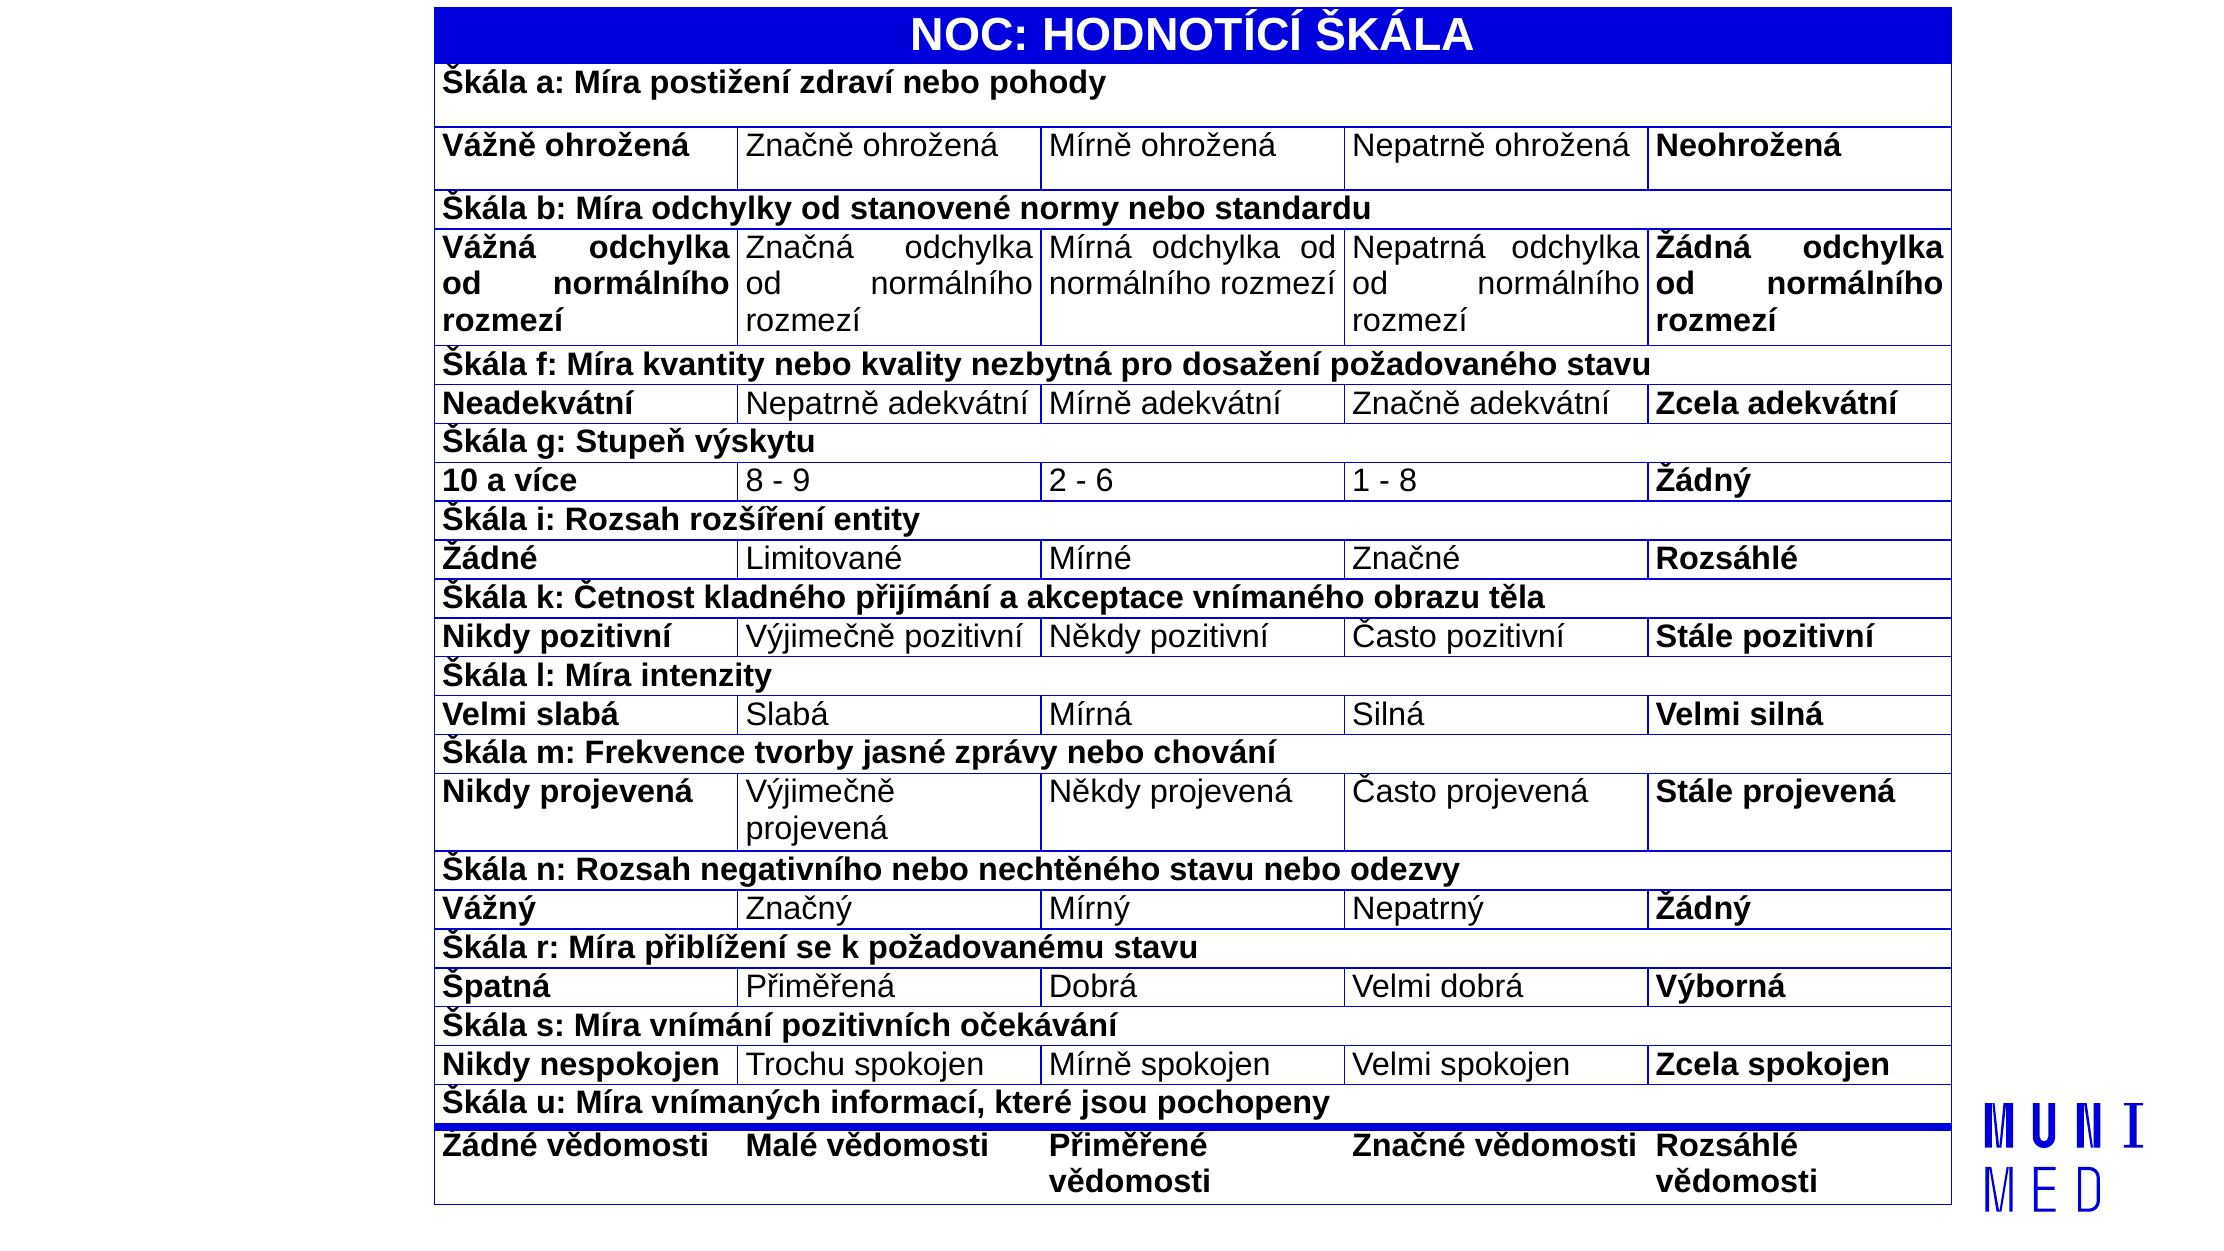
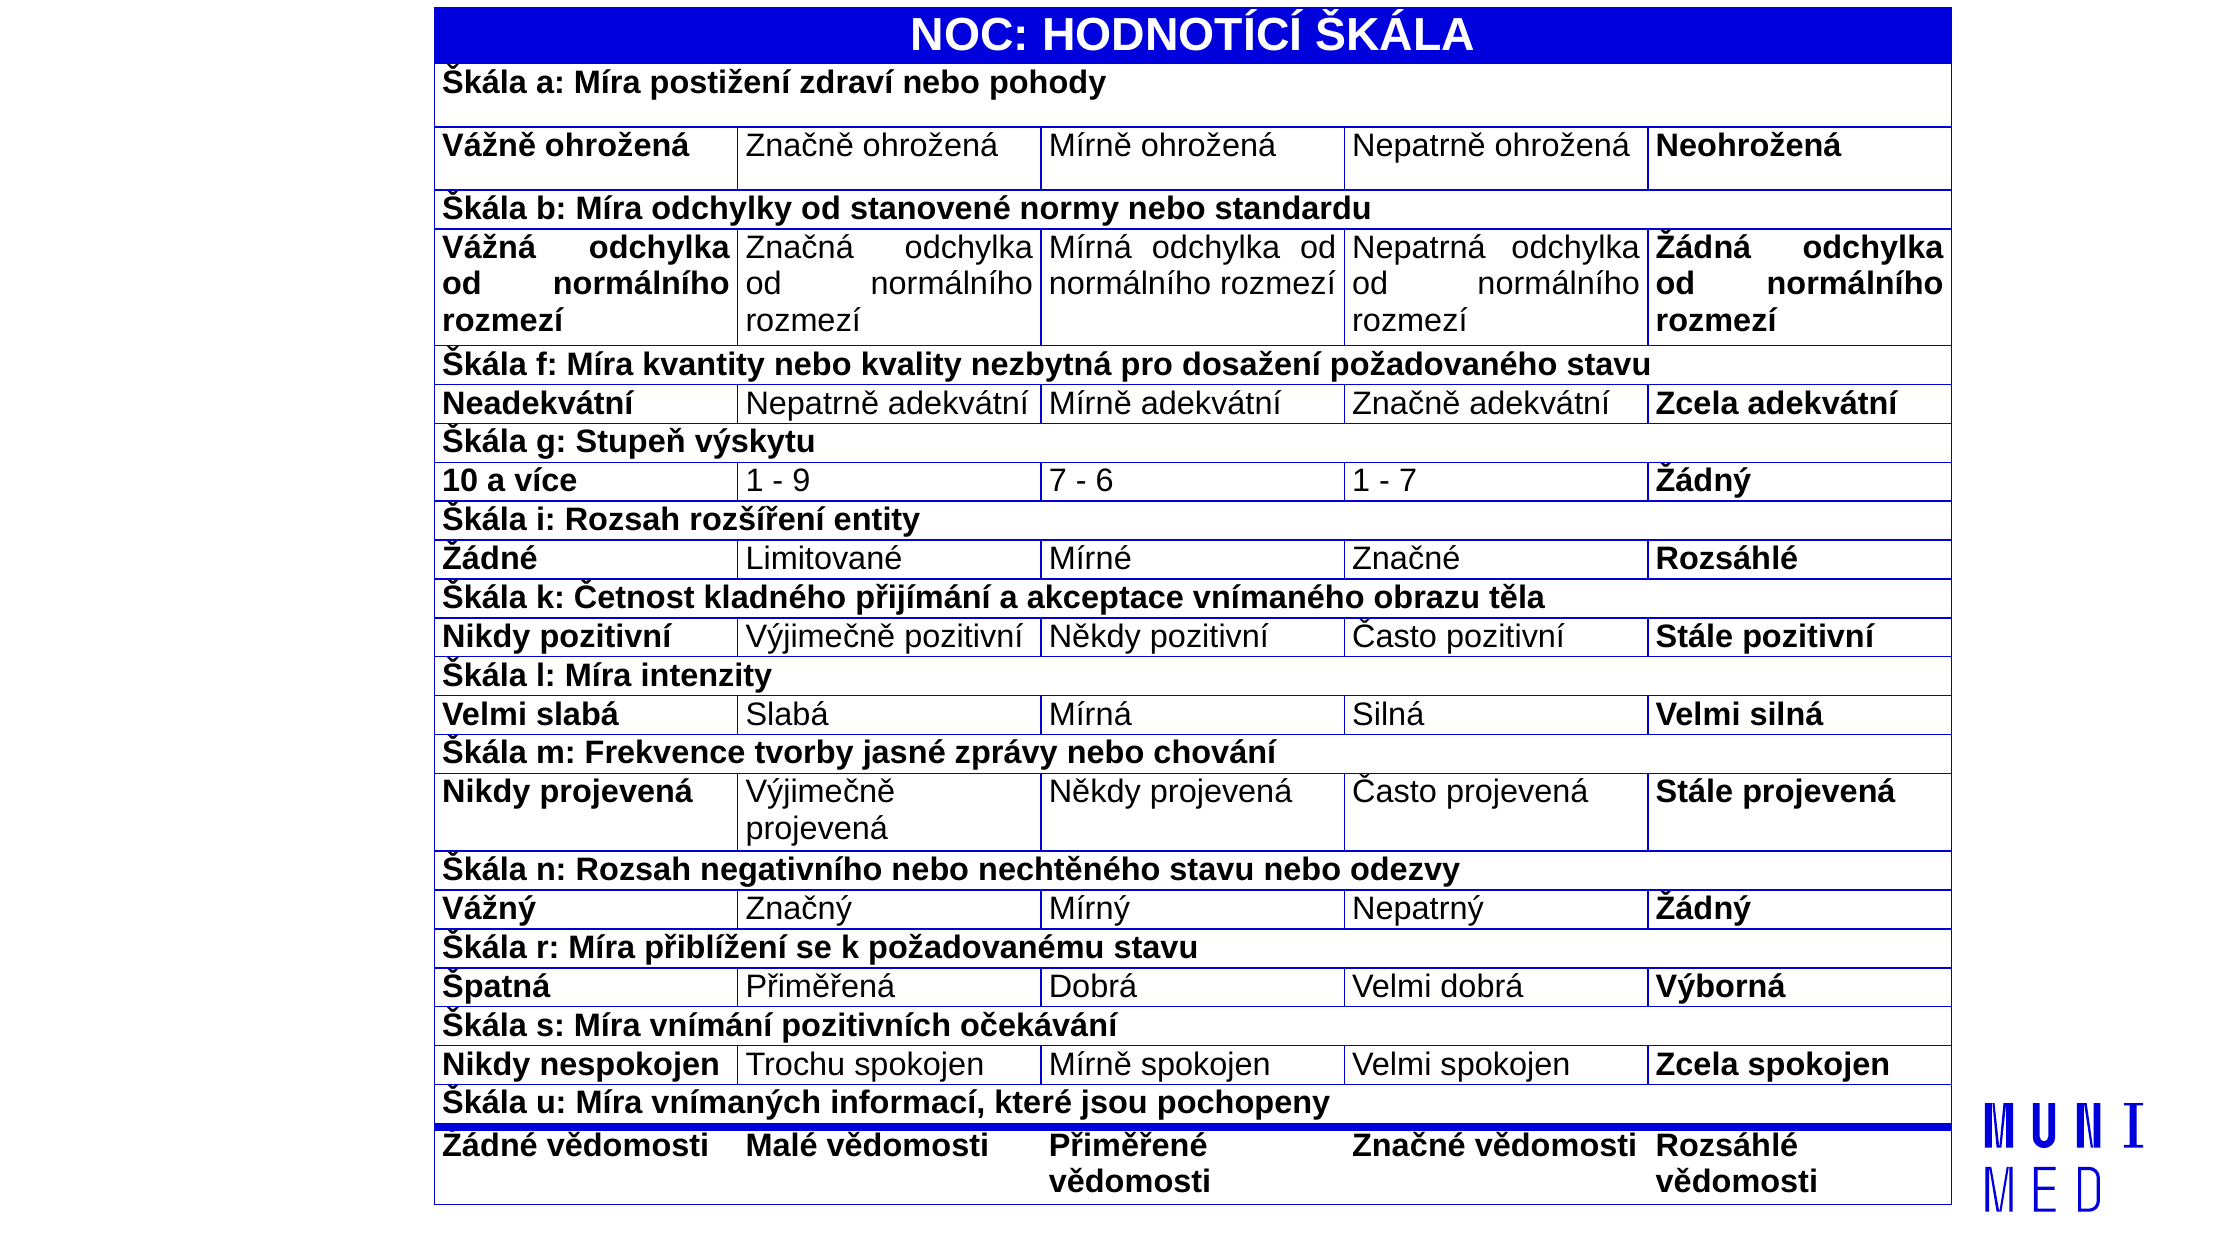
více 8: 8 -> 1 (755, 481)
9 2: 2 -> 7 (1058, 481)
8: 8 -> 7 (1408, 481)
